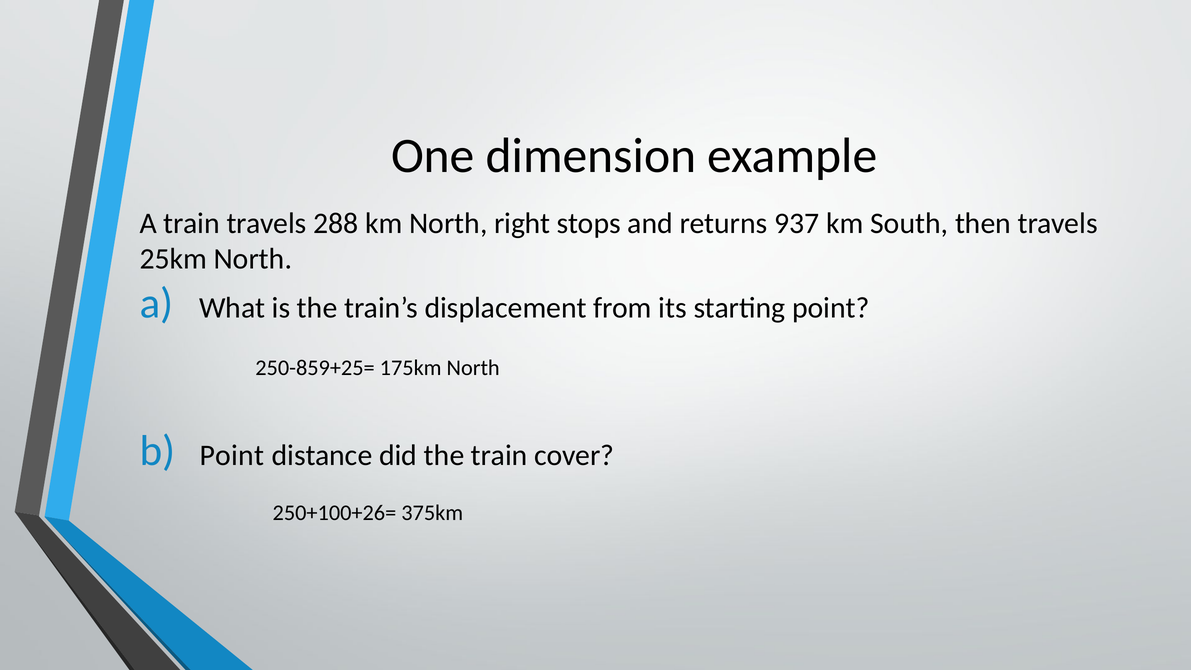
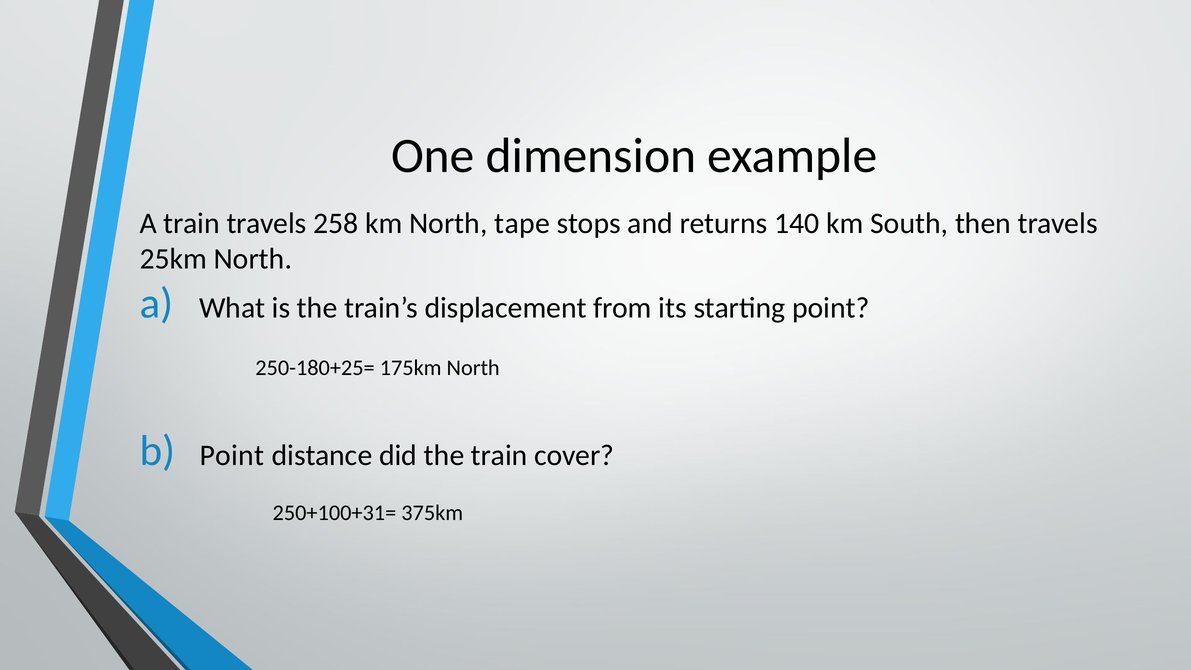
288: 288 -> 258 (336, 223)
right: right -> tape (522, 223)
937: 937 -> 140 (797, 223)
250-859+25=: 250-859+25= -> 250-180+25= (315, 368)
250+100+26=: 250+100+26= -> 250+100+31= (334, 513)
